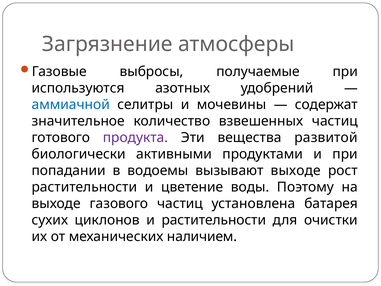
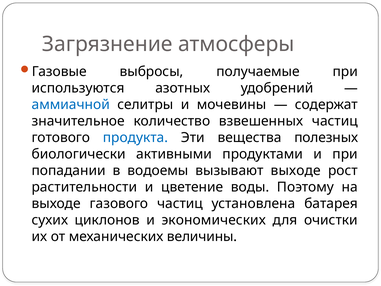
продукта colour: purple -> blue (135, 137)
развитой: развитой -> полезных (326, 137)
и растительности: растительности -> экономических (214, 220)
наличием: наличием -> величины (202, 236)
